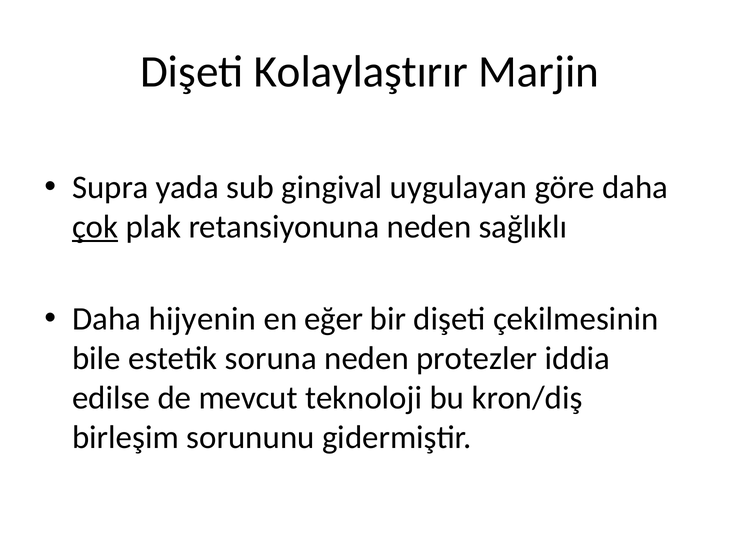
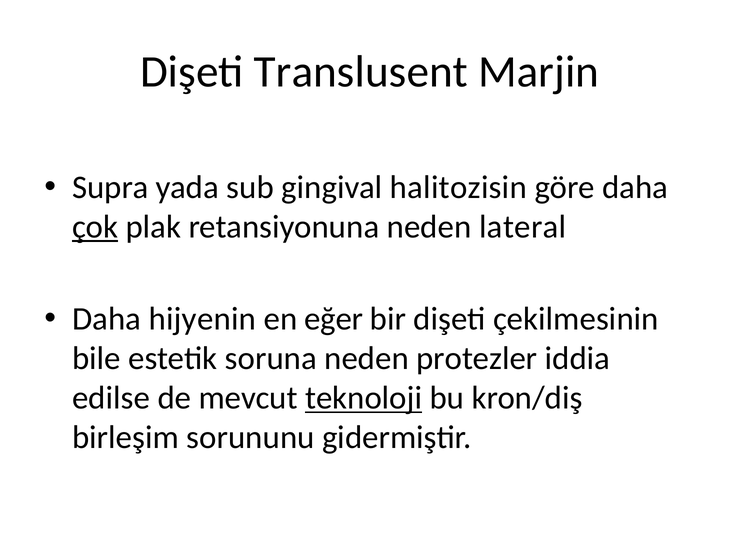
Kolaylaştırır: Kolaylaştırır -> Translusent (361, 72)
uygulayan: uygulayan -> halitozisin (458, 188)
sağlıklı: sağlıklı -> lateral (523, 227)
teknoloji underline: none -> present (364, 398)
